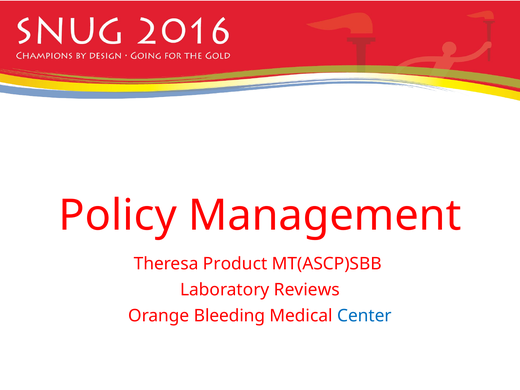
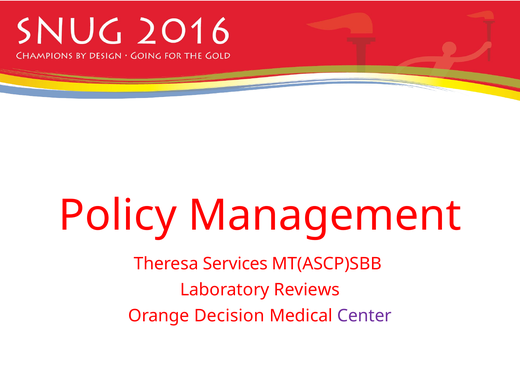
Product: Product -> Services (235, 264)
Bleeding: Bleeding -> Decision (229, 316)
Center colour: blue -> purple (364, 316)
